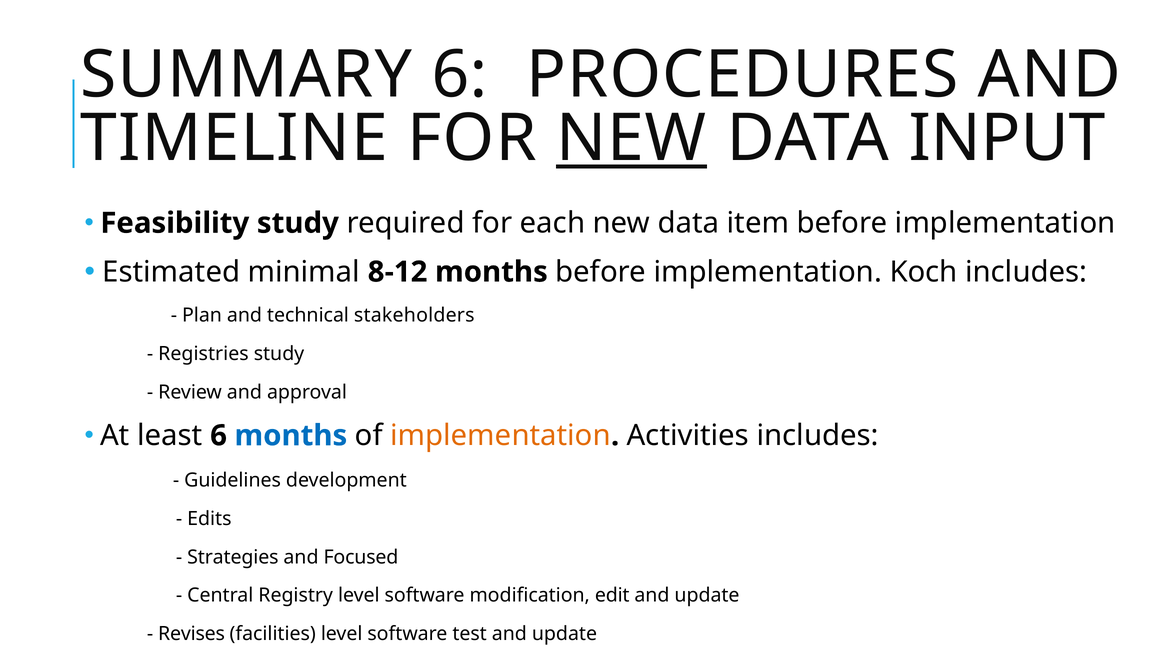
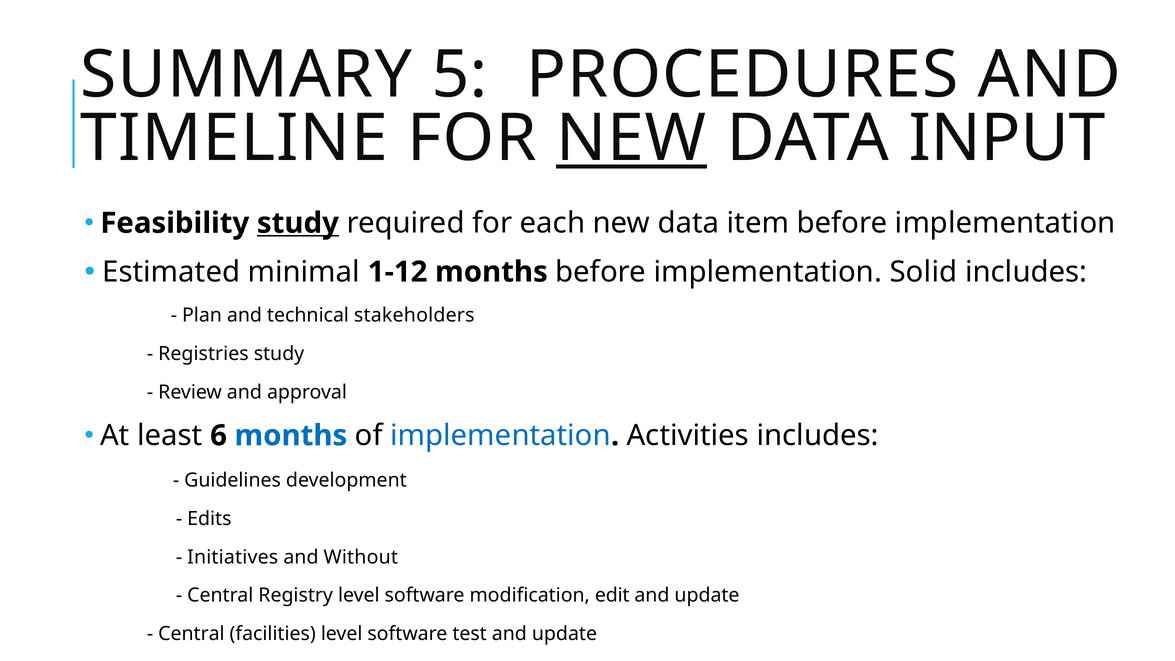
SUMMARY 6: 6 -> 5 (460, 75)
study underline: none -> present (298, 223)
8-12: 8-12 -> 1-12 (398, 272)
Koch: Koch -> Solid (923, 272)
implementation colour: orange -> blue (501, 436)
Strategies: Strategies -> Initiatives (233, 557)
Focused: Focused -> Without (361, 557)
Revises: Revises -> Central (191, 634)
